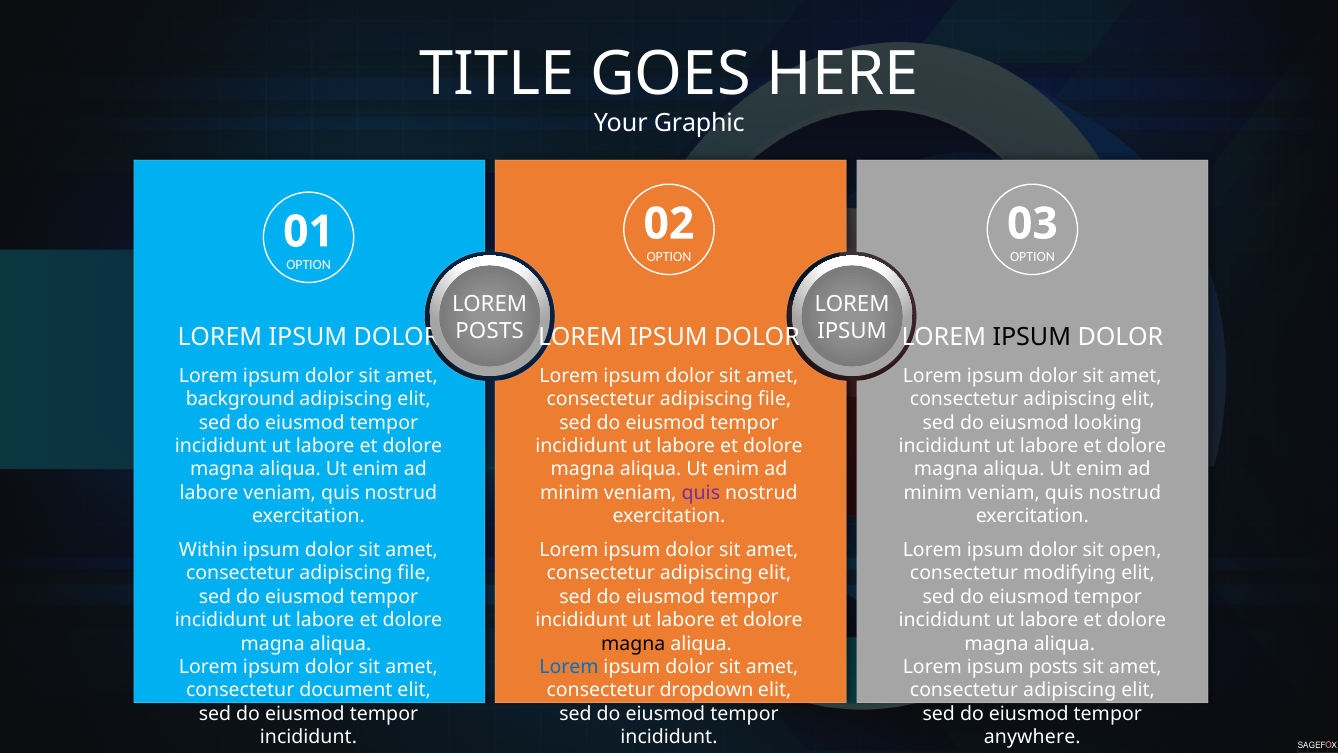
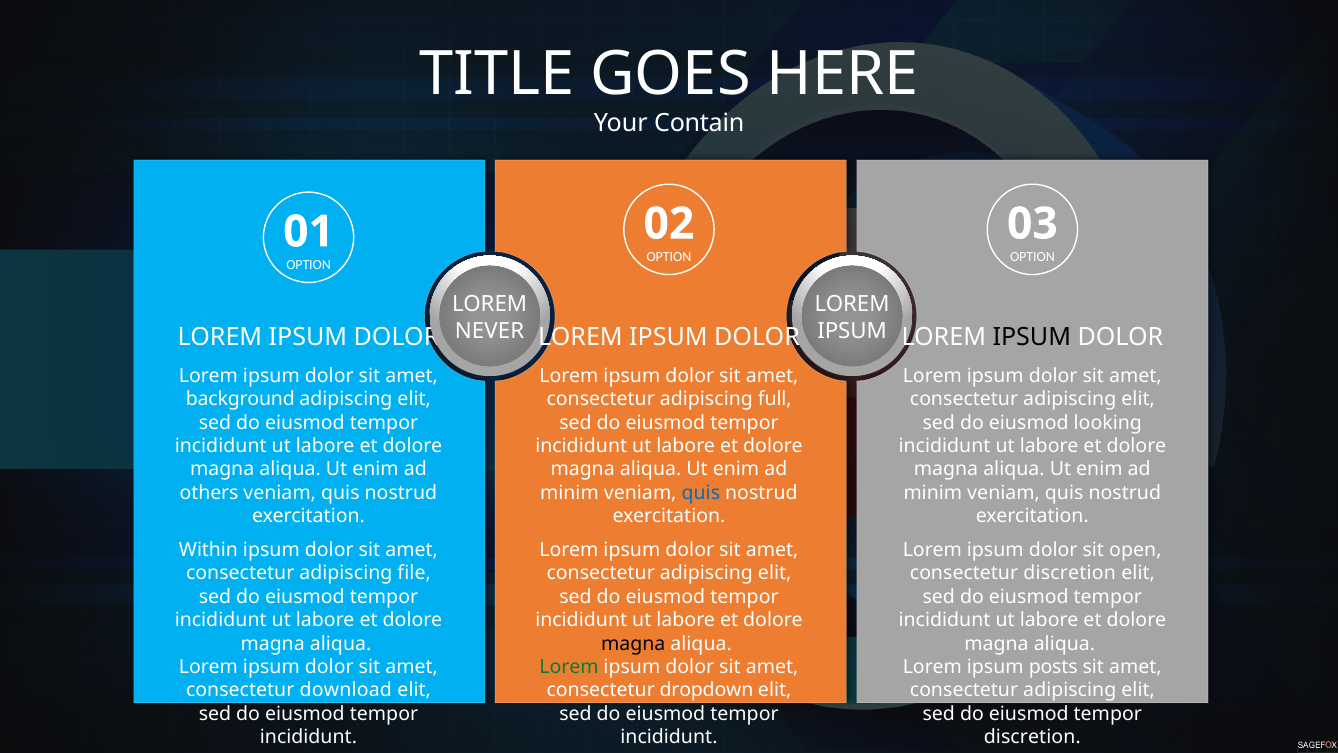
Graphic: Graphic -> Contain (699, 124)
POSTS: POSTS -> NEVER (490, 331)
file: file -> full (775, 399)
labore: labore -> others (209, 493)
quis colour: purple -> blue (701, 493)
consectetur modifying: modifying -> discretion (1070, 573)
Lorem colour: blue -> green (569, 667)
document: document -> download (346, 690)
anywhere: anywhere -> discretion (1032, 737)
